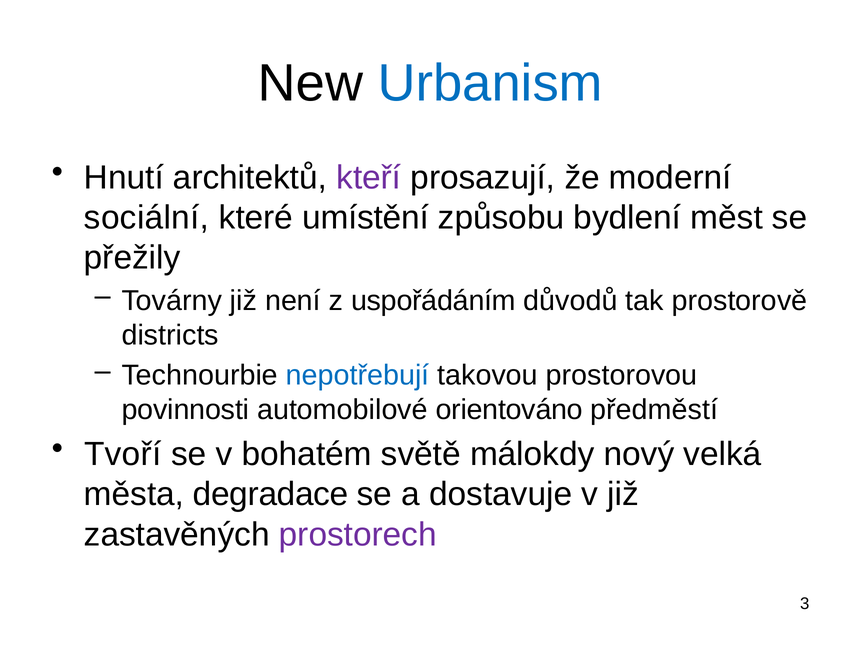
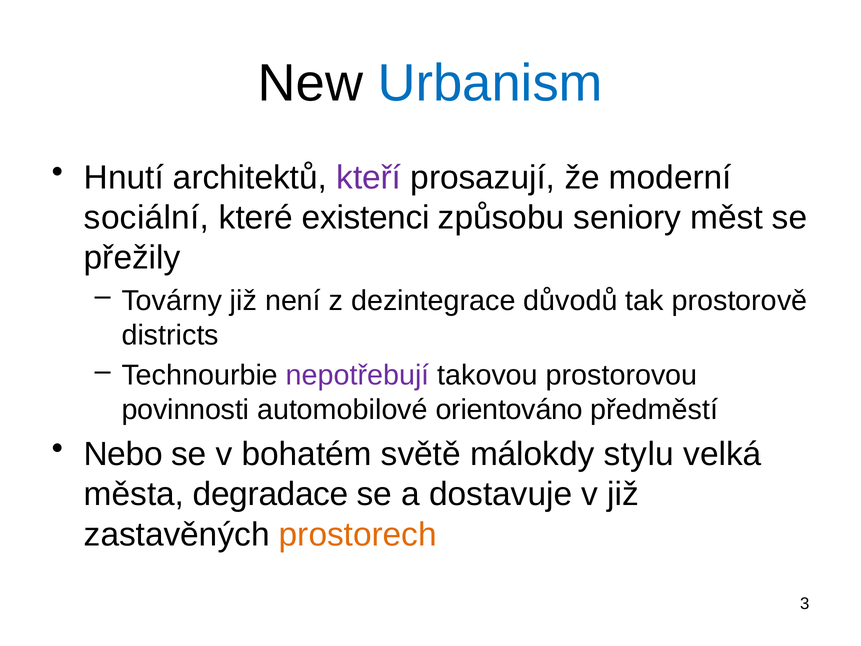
umístění: umístění -> existenci (366, 218)
bydlení: bydlení -> seniory (627, 218)
uspořádáním: uspořádáním -> dezintegrace (433, 301)
nepotřebují colour: blue -> purple (358, 375)
Tvoří: Tvoří -> Nebo (123, 454)
nový: nový -> stylu (639, 454)
prostorech colour: purple -> orange (358, 534)
